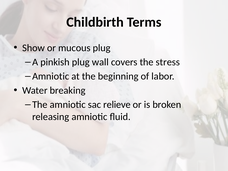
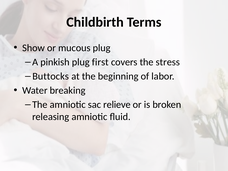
wall: wall -> first (100, 62)
Amniotic: Amniotic -> Buttocks (51, 76)
